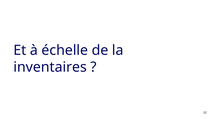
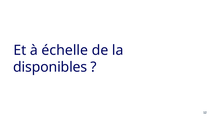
inventaires: inventaires -> disponibles (50, 67)
